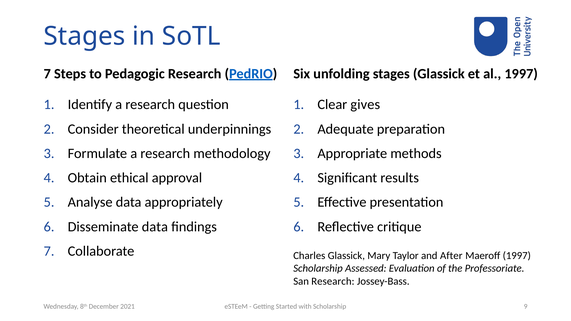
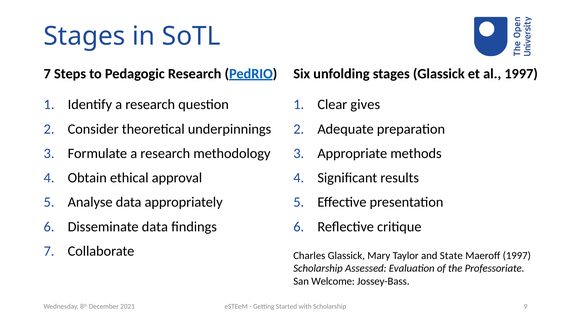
After: After -> State (451, 256)
San Research: Research -> Welcome (333, 281)
